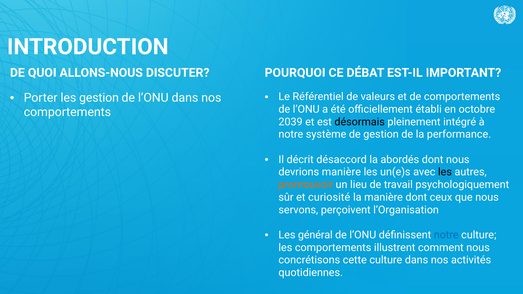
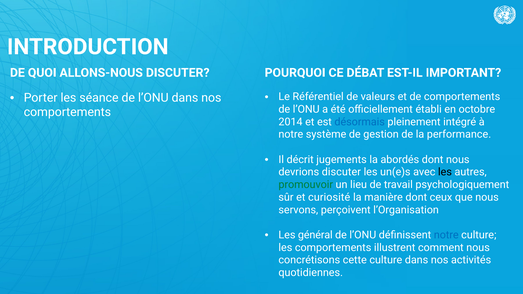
les gestion: gestion -> séance (99, 98)
2039: 2039 -> 2014 (291, 122)
désormais colour: black -> blue (360, 122)
désaccord: désaccord -> jugements (342, 160)
devrions manière: manière -> discuter (341, 172)
promouvoir colour: orange -> green (306, 185)
